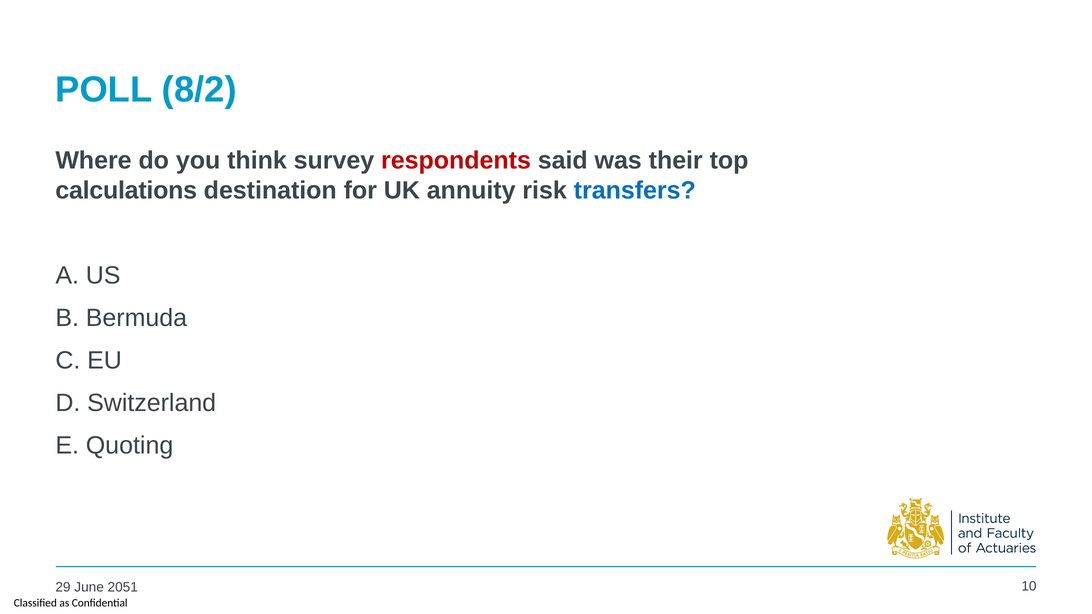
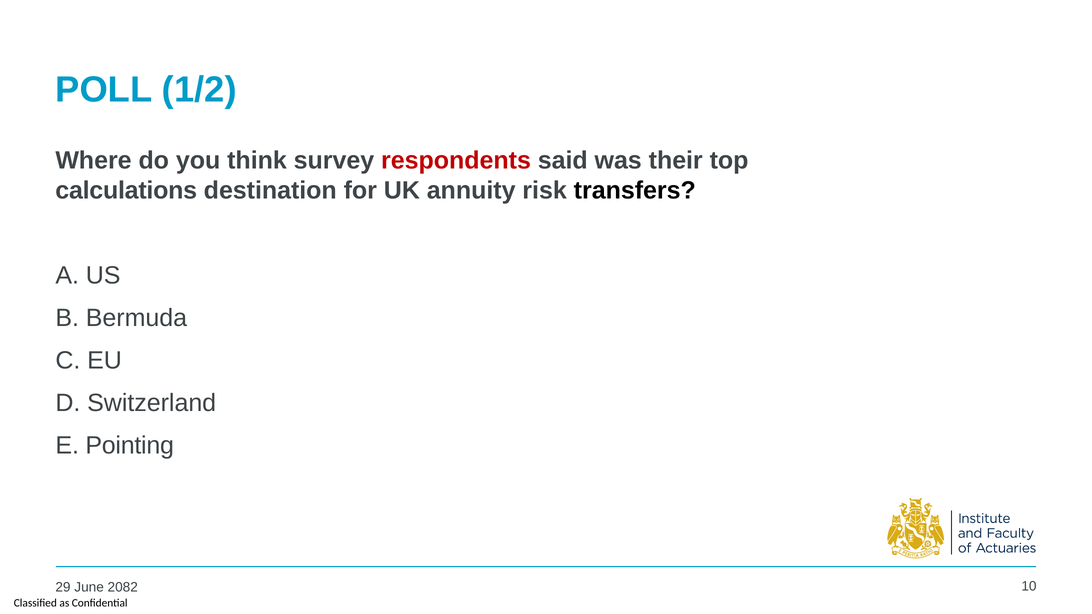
8/2: 8/2 -> 1/2 (199, 90)
transfers colour: blue -> black (635, 190)
Quoting: Quoting -> Pointing (130, 446)
2051: 2051 -> 2082 (123, 587)
